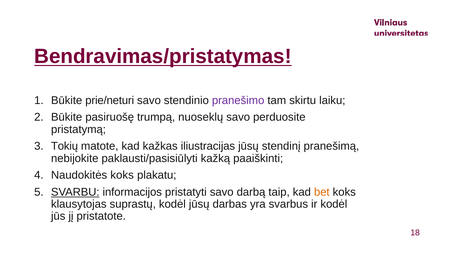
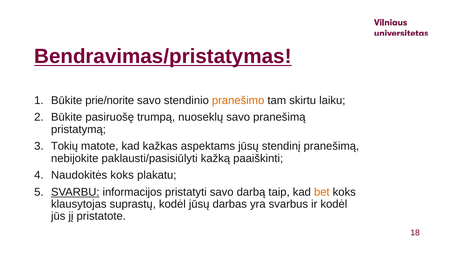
prie/neturi: prie/neturi -> prie/norite (110, 100)
pranešimo colour: purple -> orange (238, 100)
savo perduosite: perduosite -> pranešimą (279, 117)
iliustracijas: iliustracijas -> aspektams (208, 146)
